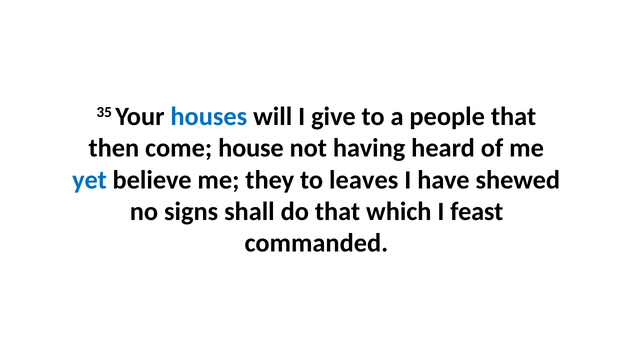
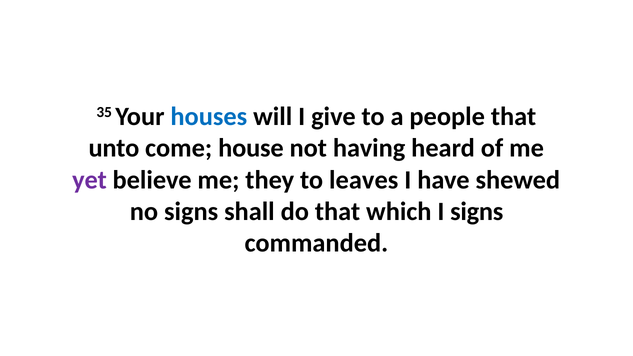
then: then -> unto (114, 148)
yet colour: blue -> purple (89, 180)
I feast: feast -> signs (477, 212)
